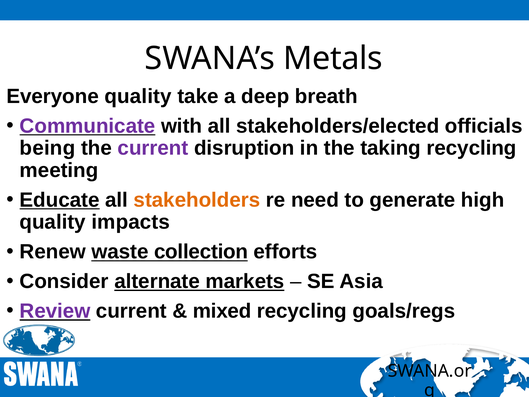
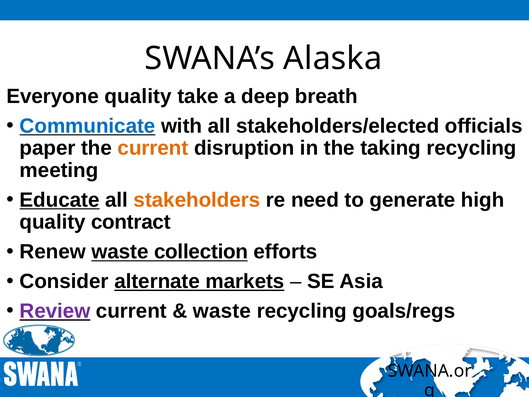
Metals: Metals -> Alaska (333, 58)
Communicate colour: purple -> blue (88, 126)
being: being -> paper (48, 148)
current colour: purple -> orange (153, 148)
impacts: impacts -> contract (131, 222)
mixed: mixed -> waste (222, 311)
